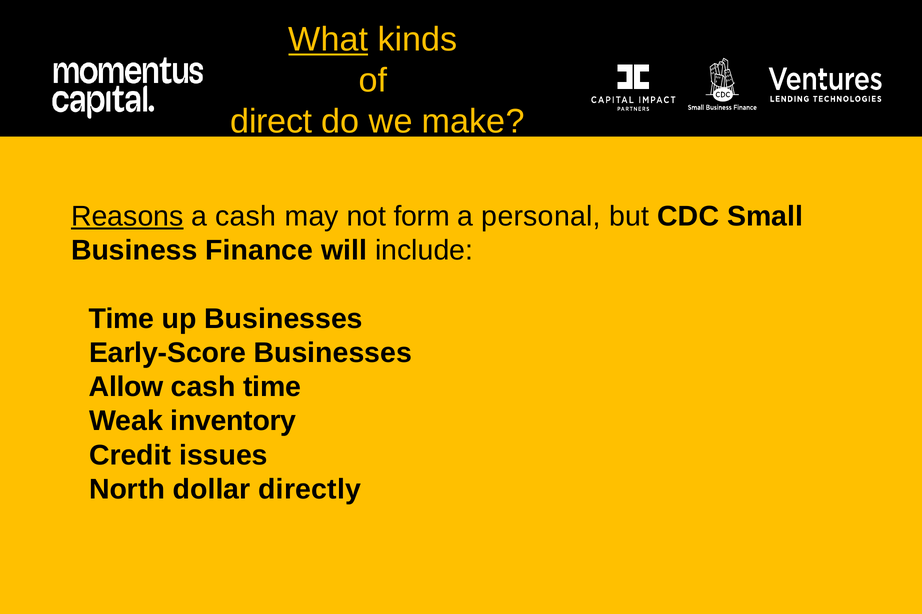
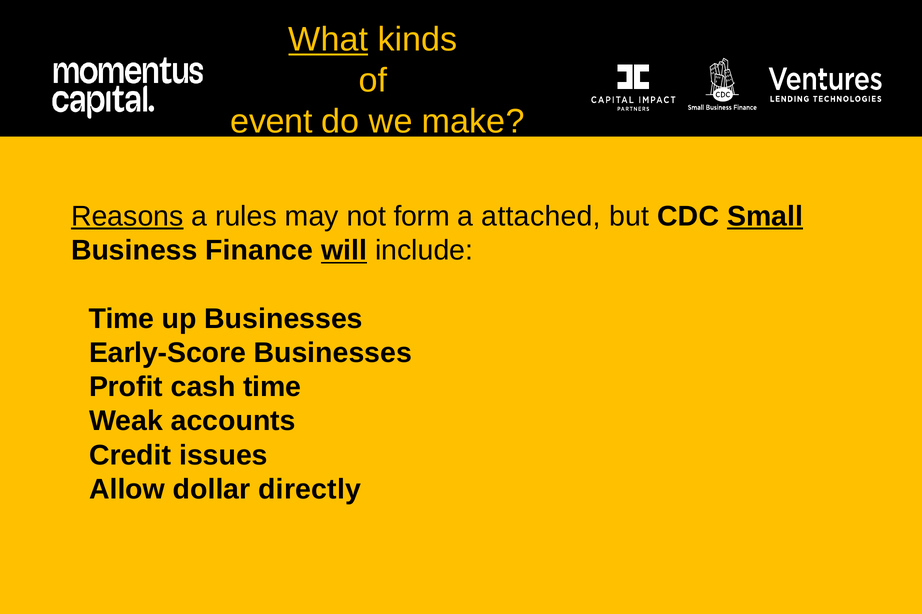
direct: direct -> event (271, 122)
a cash: cash -> rules (246, 217)
personal: personal -> attached (541, 217)
Small underline: none -> present (765, 217)
will underline: none -> present (344, 251)
Allow: Allow -> Profit (126, 387)
inventory: inventory -> accounts (233, 422)
North: North -> Allow (127, 490)
